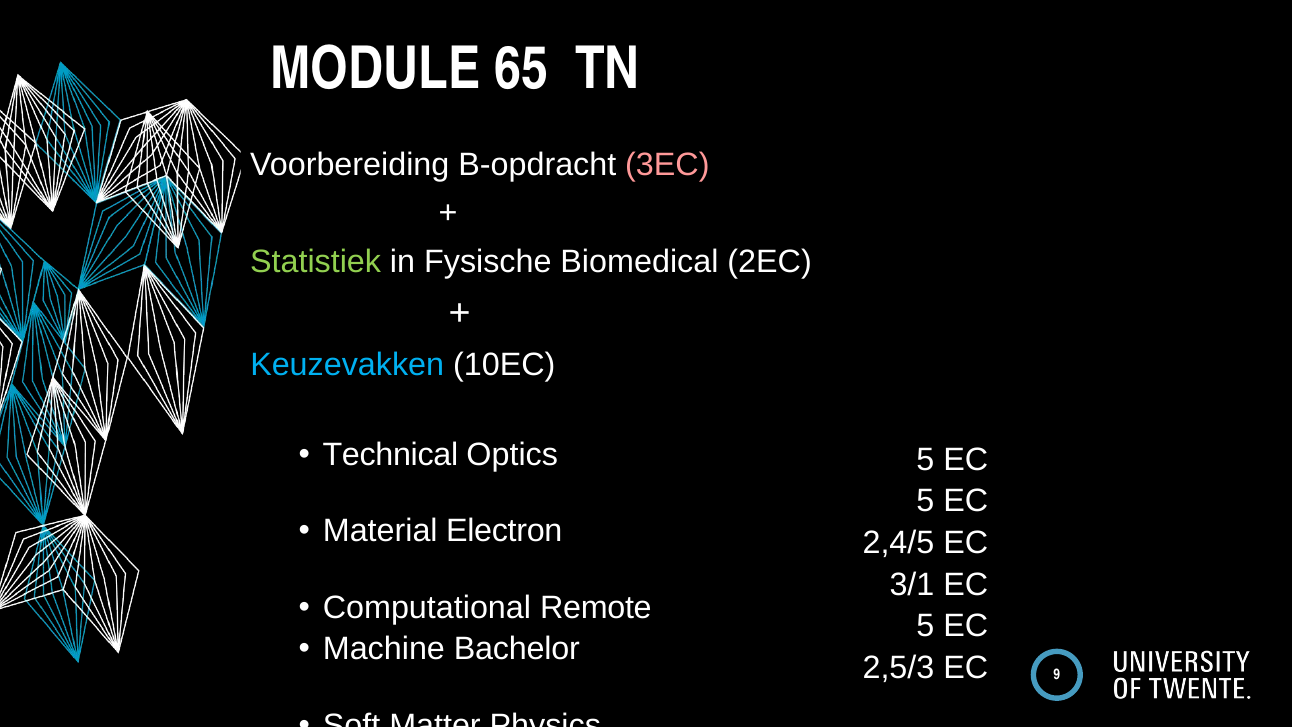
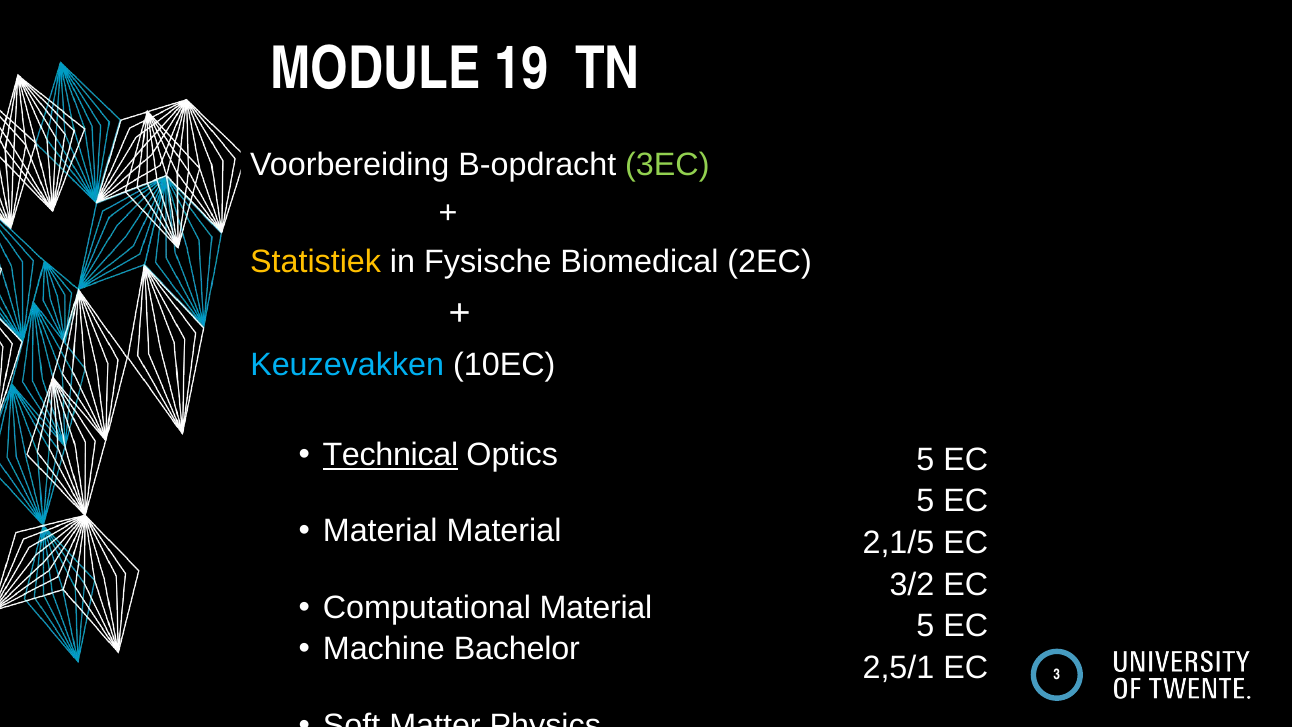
65: 65 -> 19 (521, 69)
3EC colour: pink -> light green (667, 165)
Statistiek colour: light green -> yellow (316, 262)
Technical underline: none -> present (390, 455)
Material Electron: Electron -> Material (504, 531)
2,4/5: 2,4/5 -> 2,1/5 (898, 543)
3/1: 3/1 -> 3/2 (912, 584)
Computational Remote: Remote -> Material (596, 608)
2,5/3: 2,5/3 -> 2,5/1 (898, 667)
9: 9 -> 3 (1057, 674)
